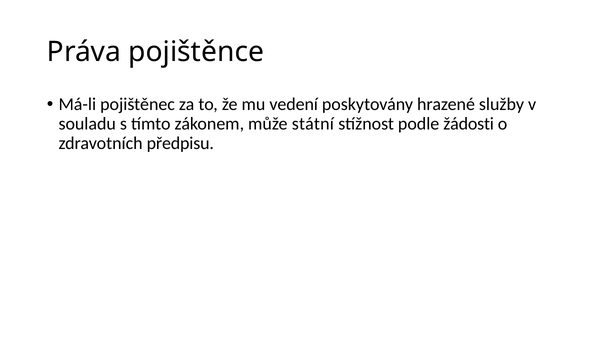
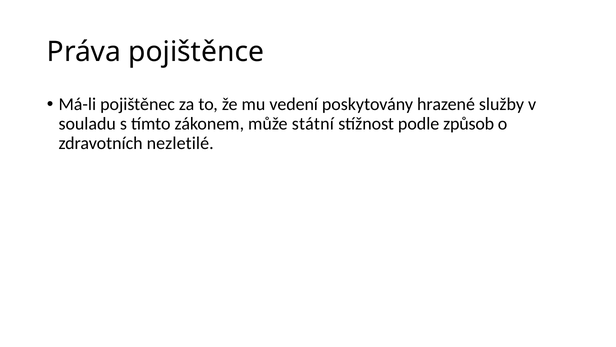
žádosti: žádosti -> způsob (469, 124)
předpisu: předpisu -> nezletilé (180, 143)
